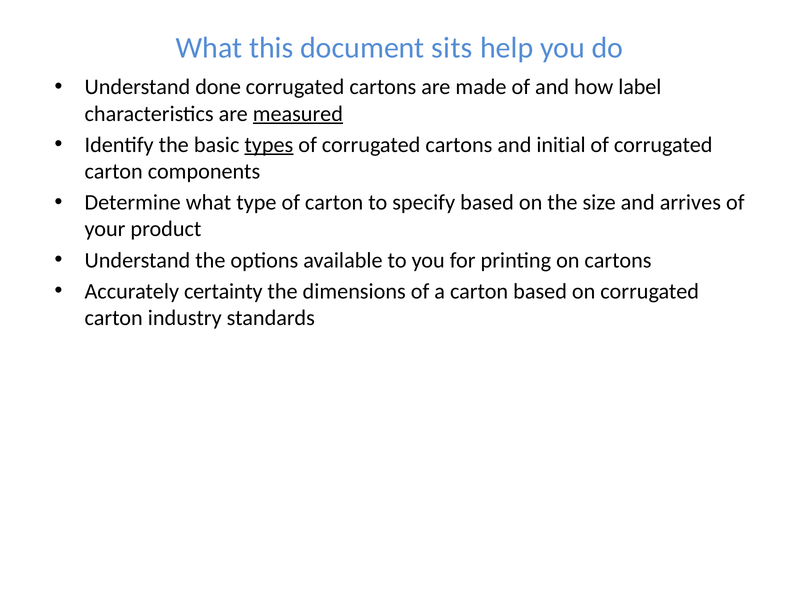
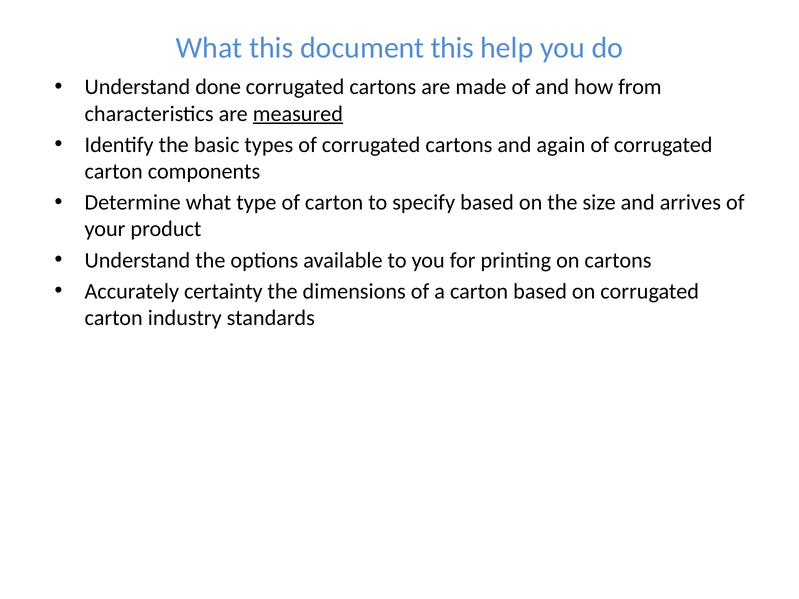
document sits: sits -> this (452, 48)
label: label -> from (640, 87)
types underline: present -> none (269, 145)
initial: initial -> again (561, 145)
